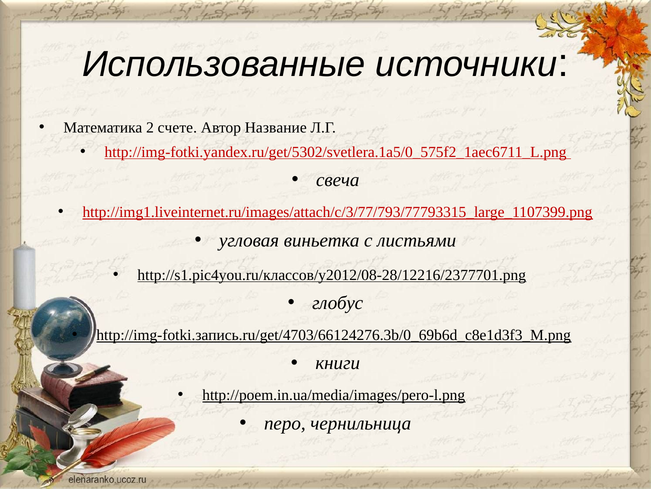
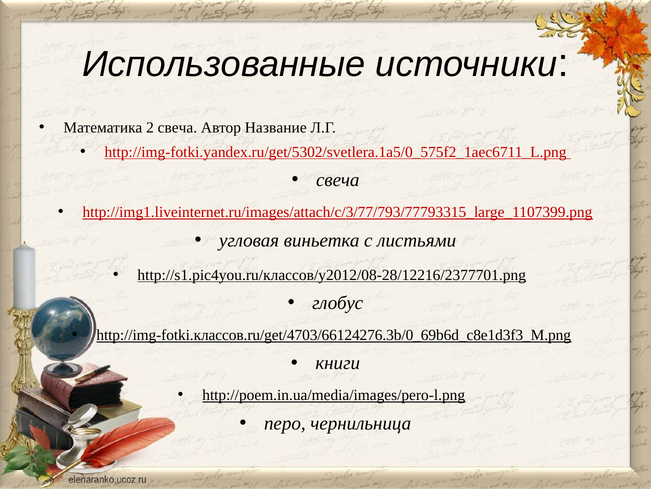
2 счете: счете -> свеча (177, 127)
http://img-fotki.запись.ru/get/4703/66124276.3b/0_69b6d_c8e1d3f3_M.png: http://img-fotki.запись.ru/get/4703/66124276.3b/0_69b6d_c8e1d3f3_M.png -> http://img-fotki.классов.ru/get/4703/66124276.3b/0_69b6d_c8e1d3f3_M.png (334, 335)
